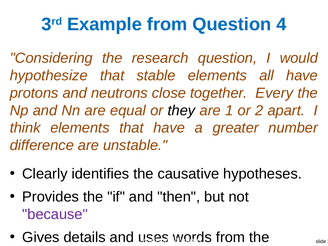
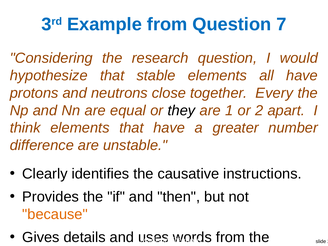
4: 4 -> 7 (281, 24)
hypotheses: hypotheses -> instructions (263, 174)
because colour: purple -> orange (55, 214)
